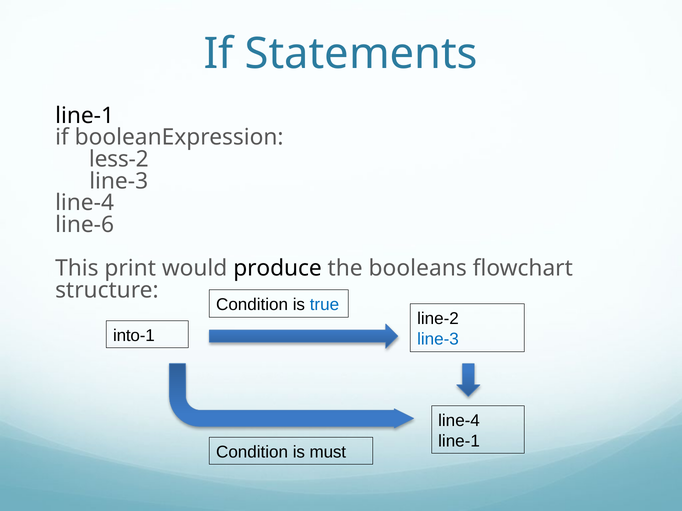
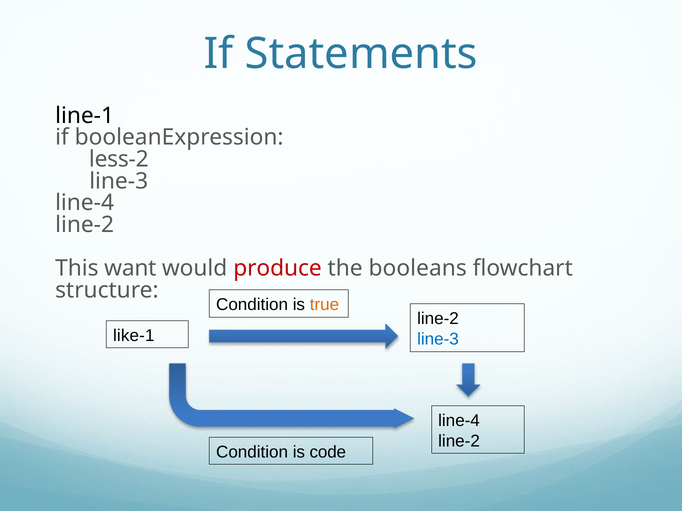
line-6: line-6 -> line-2 (85, 225)
print: print -> want (130, 269)
produce colour: black -> red (278, 269)
true colour: blue -> orange (324, 305)
into-1: into-1 -> like-1 (134, 336)
line-1: line-1 -> line-2 (459, 441)
must: must -> code (328, 452)
